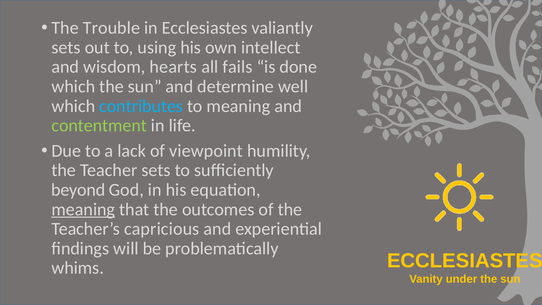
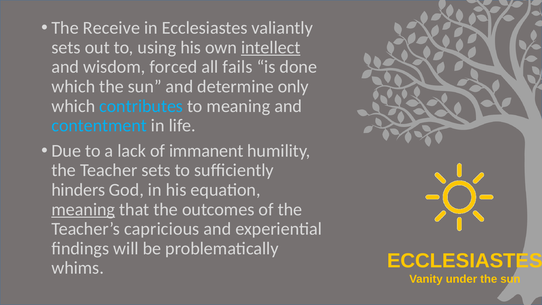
Trouble: Trouble -> Receive (111, 28)
intellect underline: none -> present (271, 47)
hearts: hearts -> forced (173, 67)
well: well -> only (293, 86)
contentment colour: light green -> light blue (99, 126)
viewpoint: viewpoint -> immanent (206, 151)
beyond: beyond -> hinders (78, 190)
